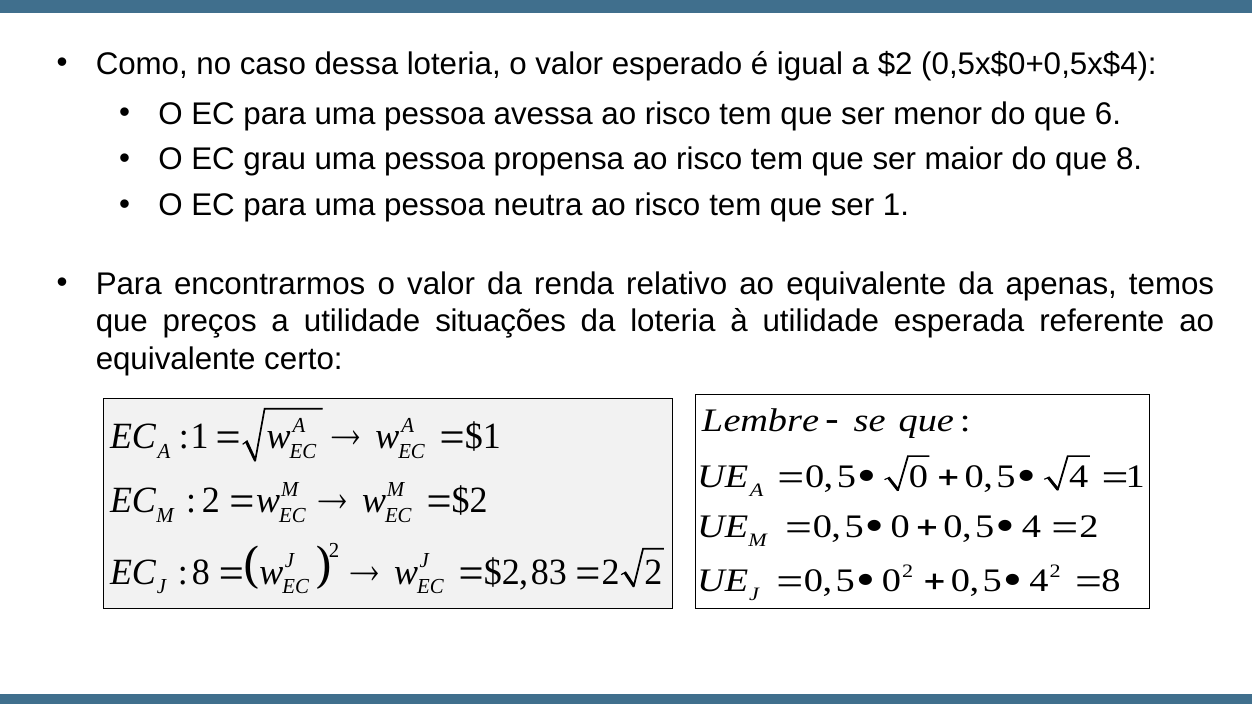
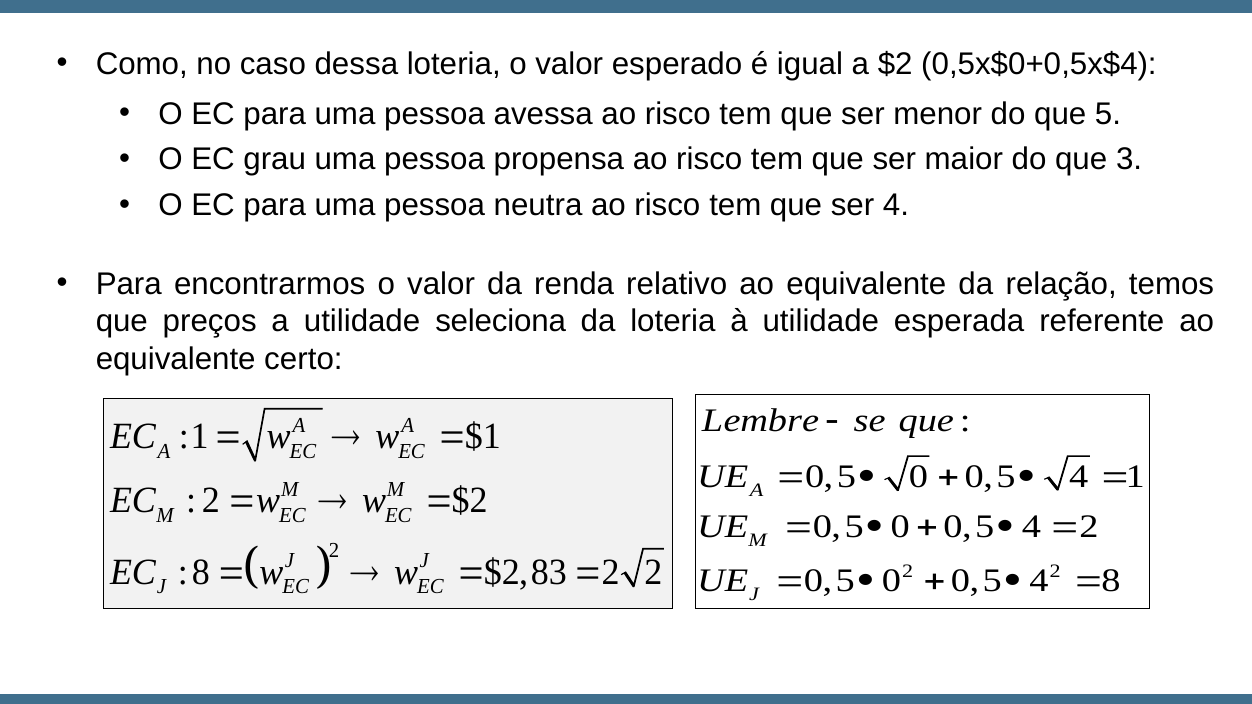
6: 6 -> 5 (1108, 114)
que 8: 8 -> 3 (1129, 160)
ser 1: 1 -> 4 (896, 206)
apenas: apenas -> relação (1061, 284)
situações: situações -> seleciona (501, 321)
